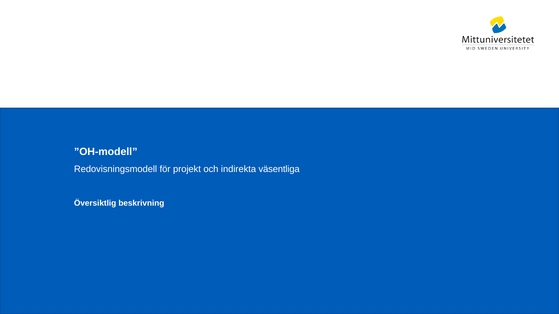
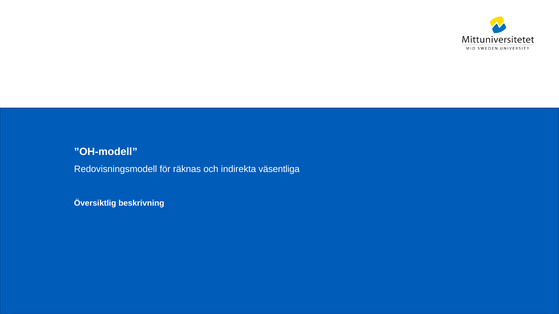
projekt: projekt -> räknas (187, 169)
